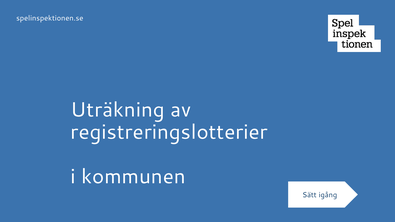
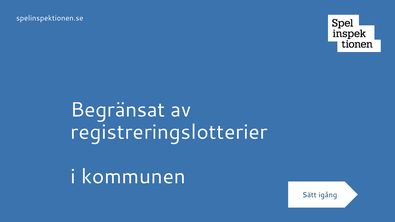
Uträkning: Uträkning -> Begränsat (118, 110)
